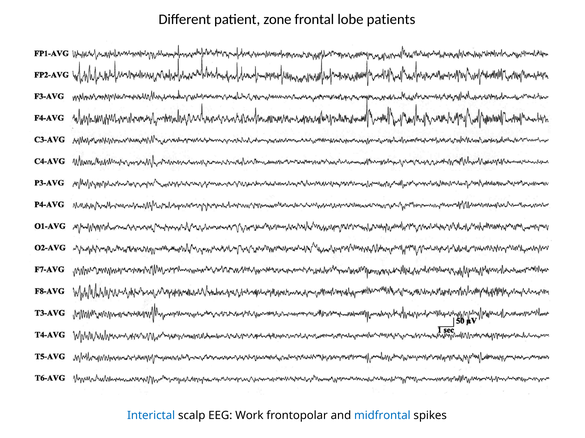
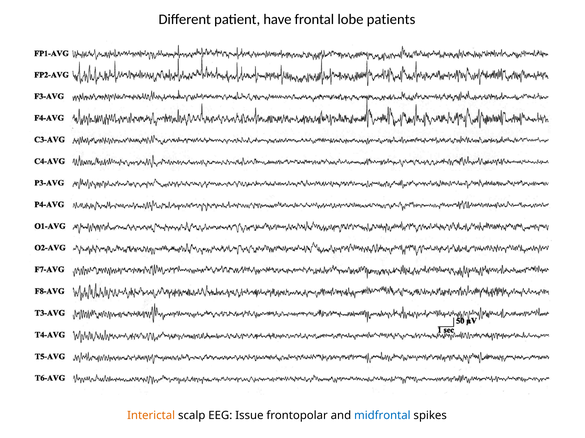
zone: zone -> have (277, 19)
Interictal colour: blue -> orange (151, 416)
Work: Work -> Issue (249, 416)
